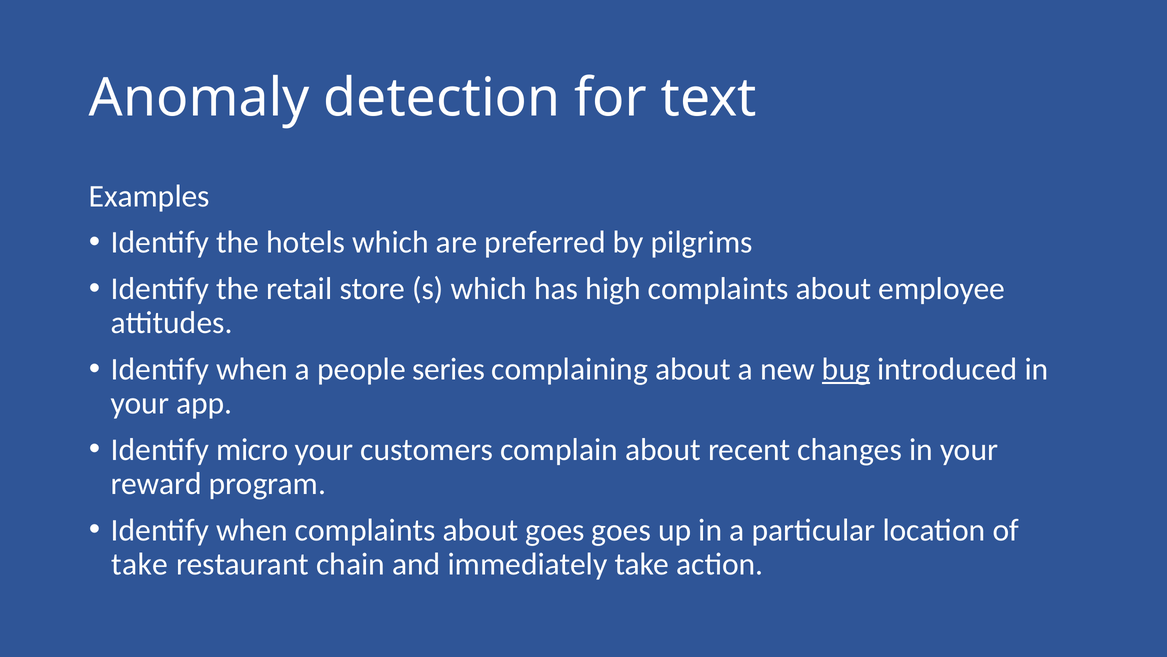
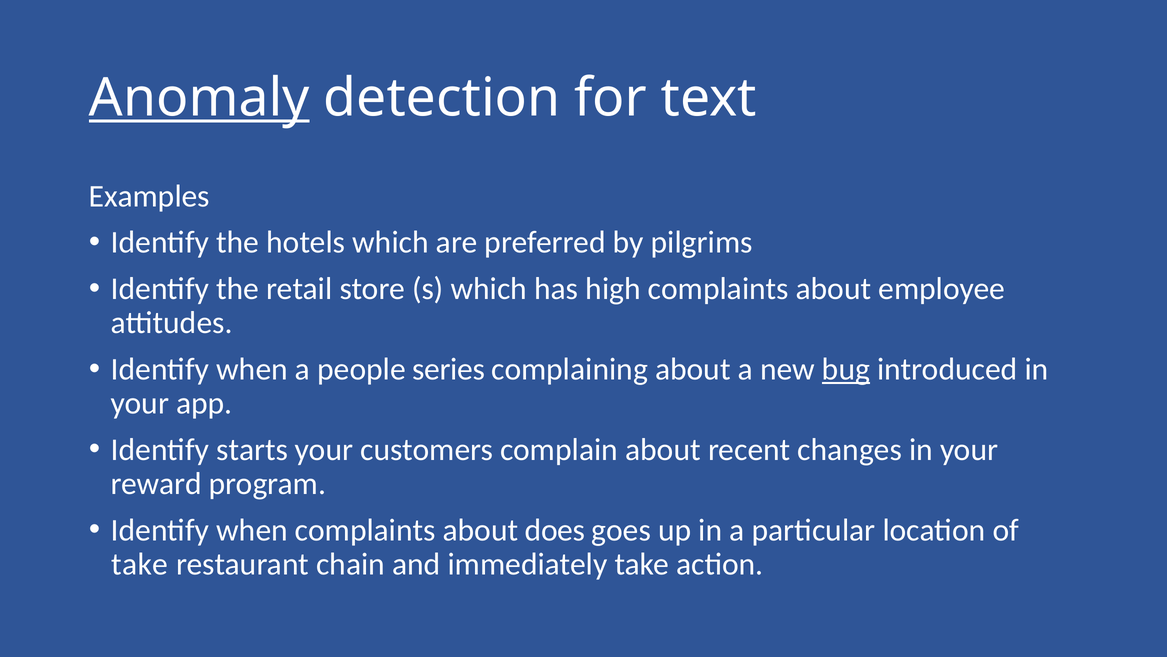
Anomaly underline: none -> present (199, 98)
micro: micro -> starts (252, 449)
about goes: goes -> does (555, 530)
